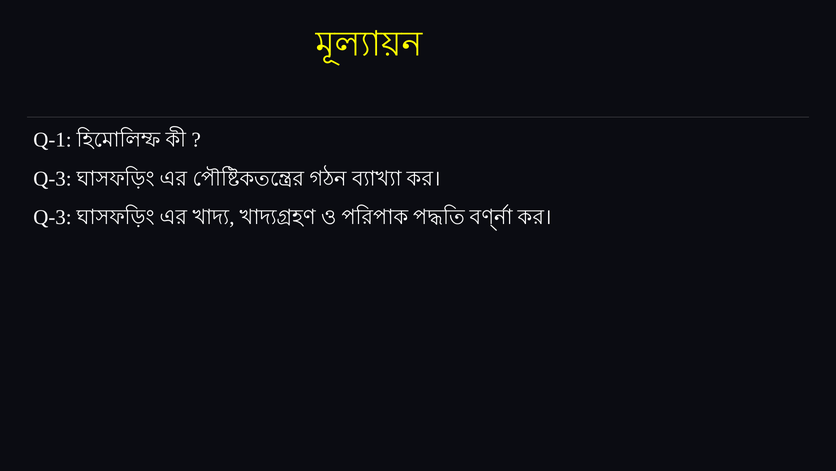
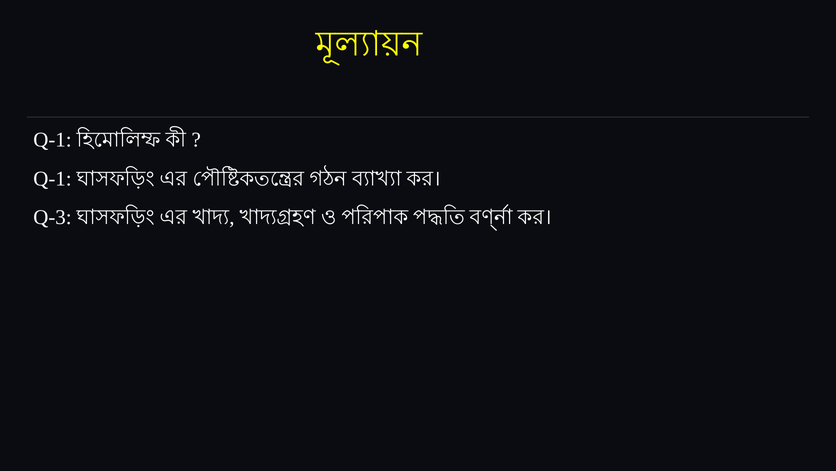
Q-3: Q-3 -> Q-1 (52, 178)
